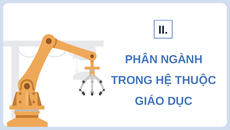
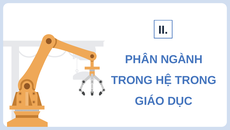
HỆ THUỘC: THUỘC -> TRONG (196, 80)
